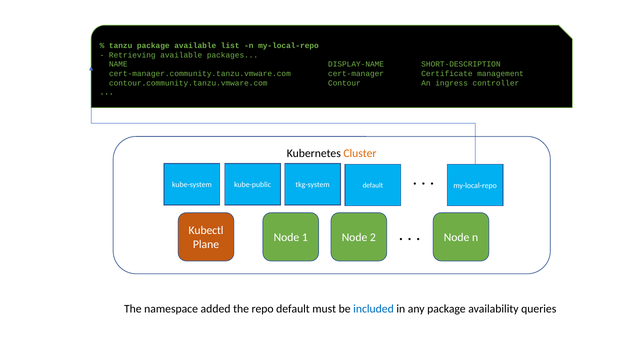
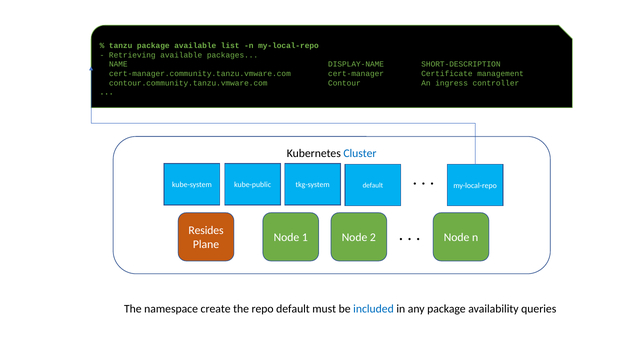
Cluster colour: orange -> blue (360, 153)
Kubectl: Kubectl -> Resides (206, 231)
added: added -> create (216, 309)
